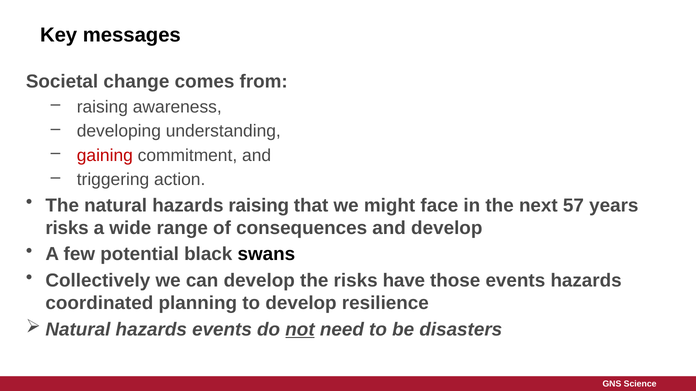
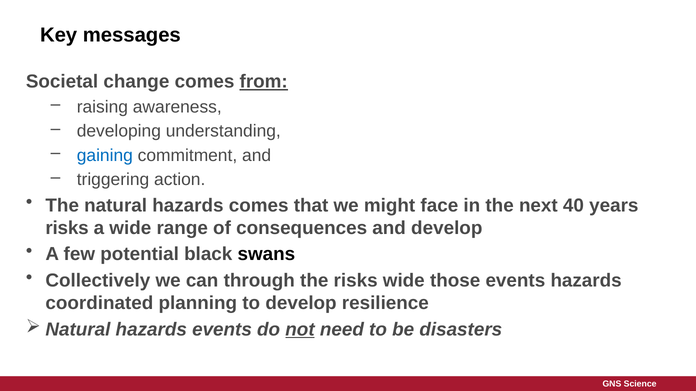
from underline: none -> present (264, 82)
gaining colour: red -> blue (105, 156)
hazards raising: raising -> comes (259, 206)
57: 57 -> 40 (573, 206)
can develop: develop -> through (259, 281)
risks have: have -> wide (404, 281)
